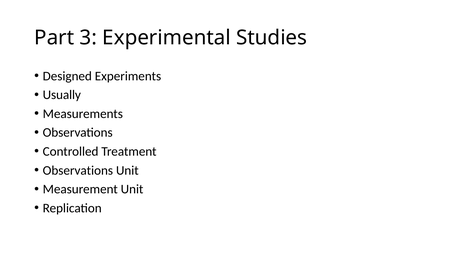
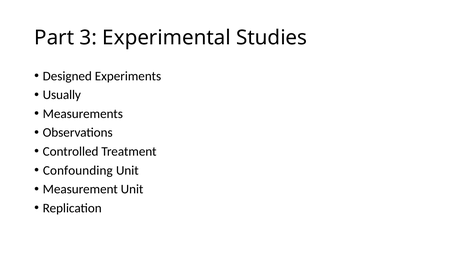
Observations: Observations -> Confounding (78, 170)
